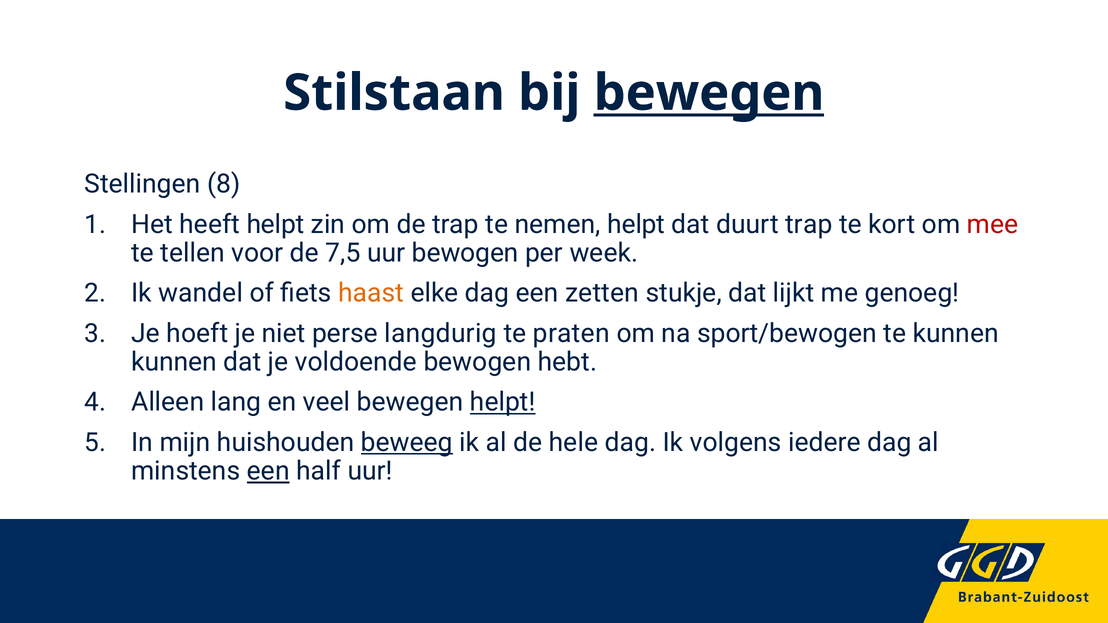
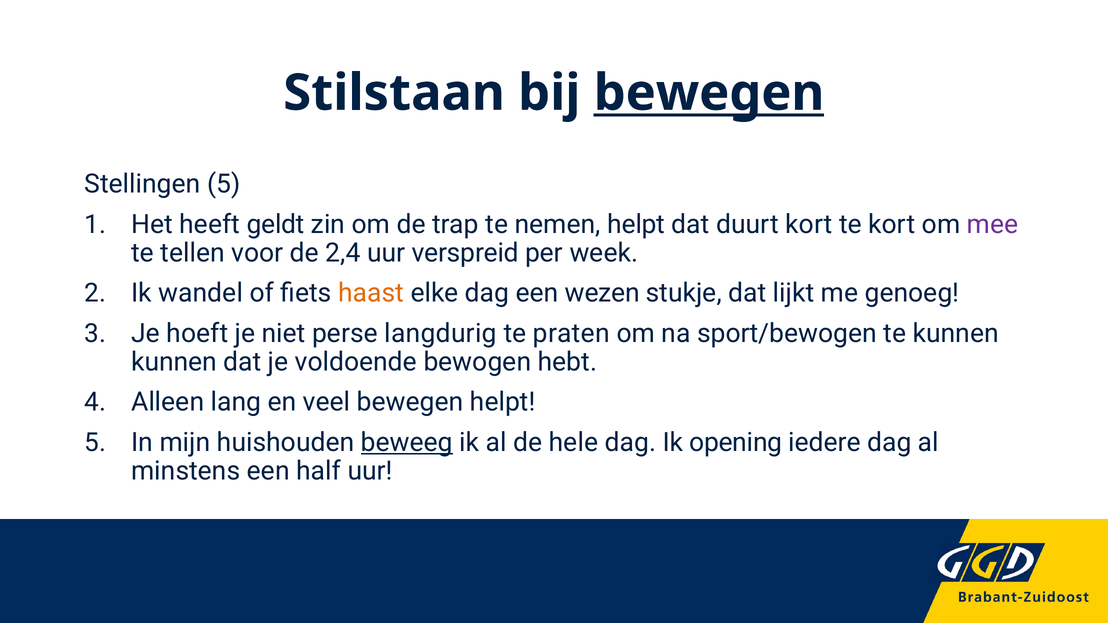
Stellingen 8: 8 -> 5 (224, 184)
heeft helpt: helpt -> geldt (276, 224)
duurt trap: trap -> kort (809, 224)
mee colour: red -> purple (993, 224)
7,5: 7,5 -> 2,4 (343, 253)
uur bewogen: bewogen -> verspreid (465, 253)
zetten: zetten -> wezen (602, 293)
helpt underline: present -> none (503, 402)
volgens: volgens -> opening (736, 443)
een underline: present -> none (268, 471)
